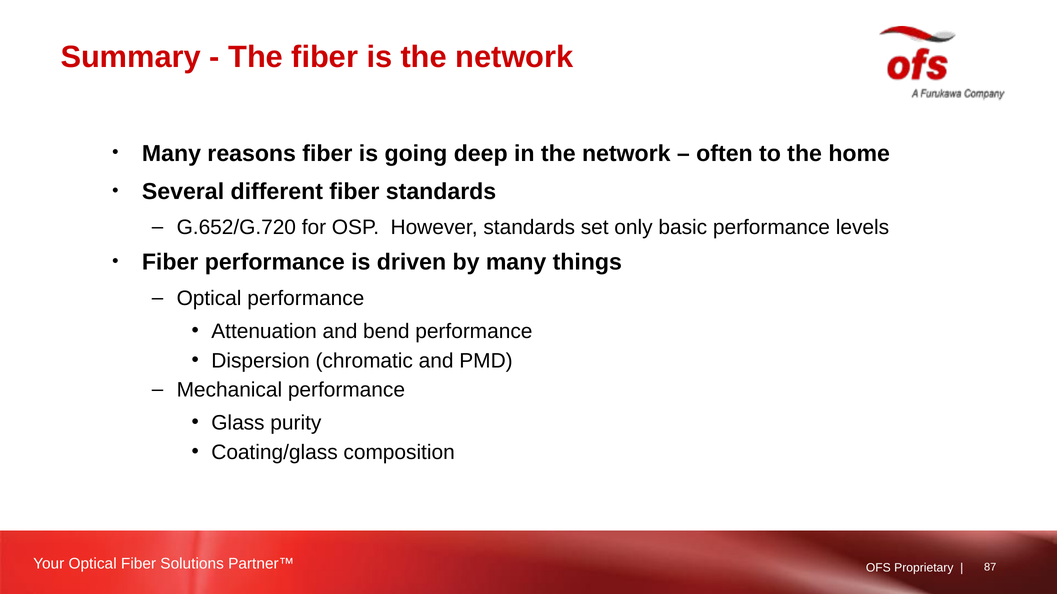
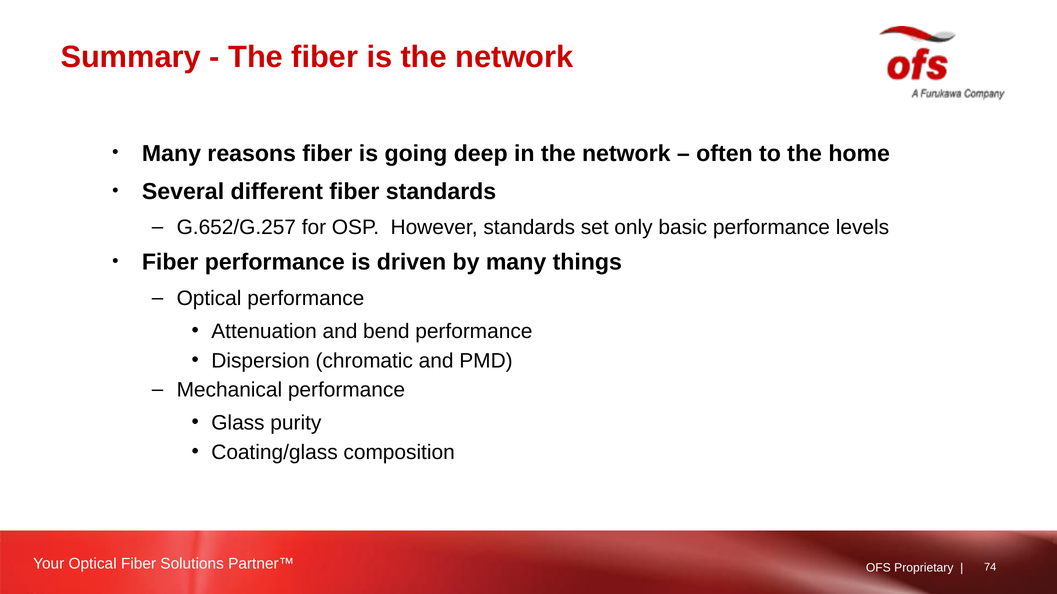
G.652/G.720: G.652/G.720 -> G.652/G.257 (236, 228)
87: 87 -> 74 (990, 568)
